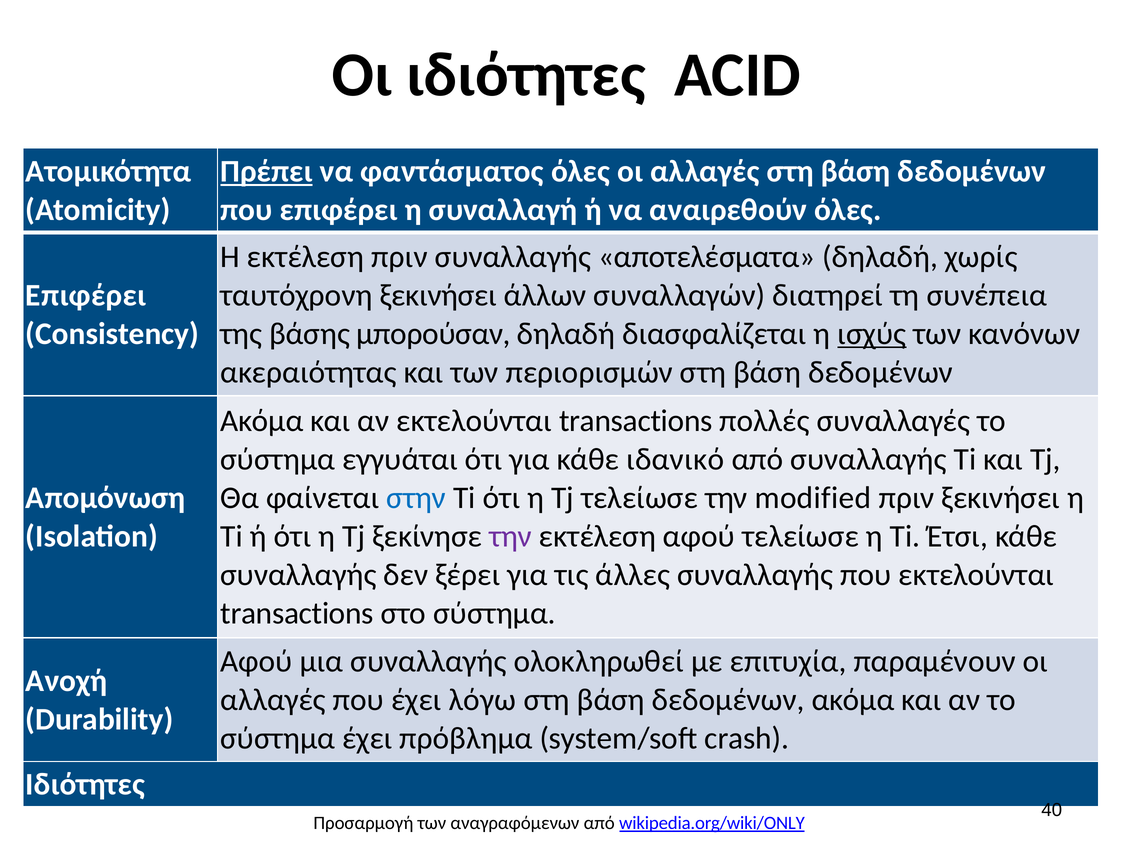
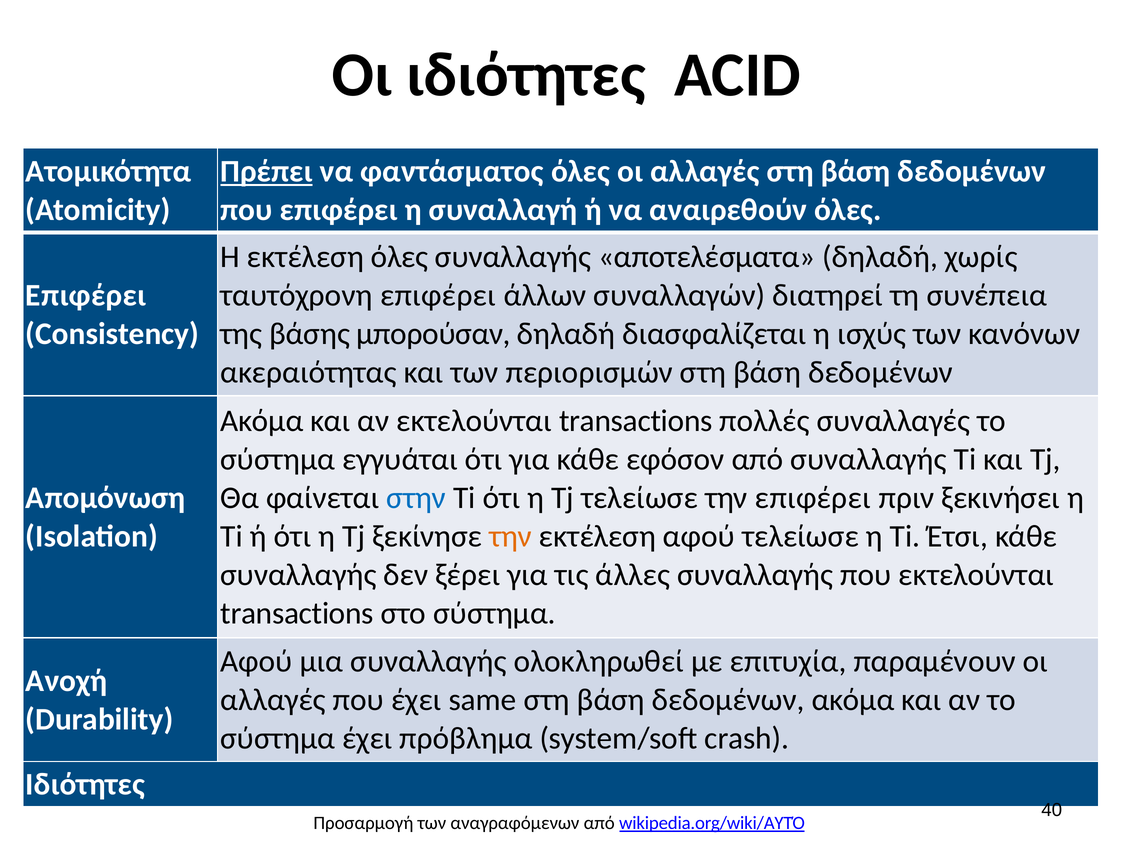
εκτέλεση πριν: πριν -> όλες (400, 257)
ταυτόχρονη ξεκινήσει: ξεκινήσει -> επιφέρει (438, 295)
ισχύς underline: present -> none (872, 333)
ιδανικό: ιδανικό -> εφόσον (675, 459)
την modified: modified -> επιφέρει (813, 498)
την colour: purple -> orange (511, 536)
λόγω: λόγω -> same (483, 700)
wikipedia.org/wiki/ONLY: wikipedia.org/wiki/ONLY -> wikipedia.org/wiki/ΑΥΤΌ (712, 823)
